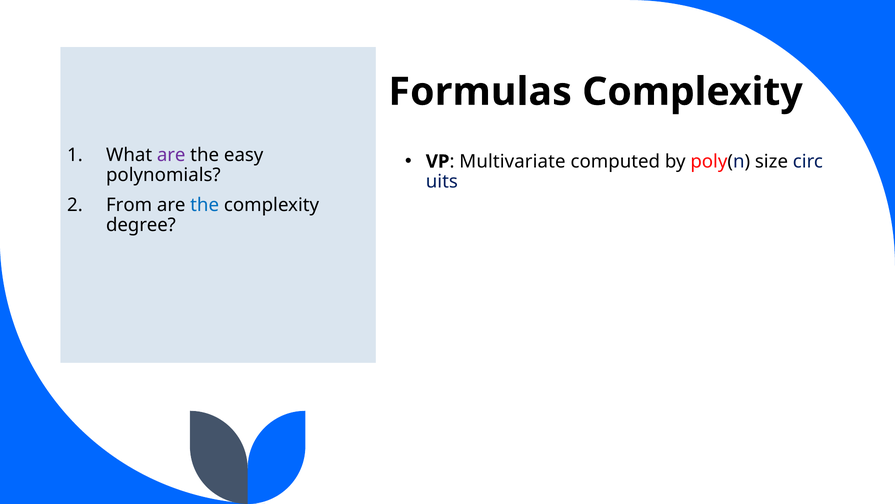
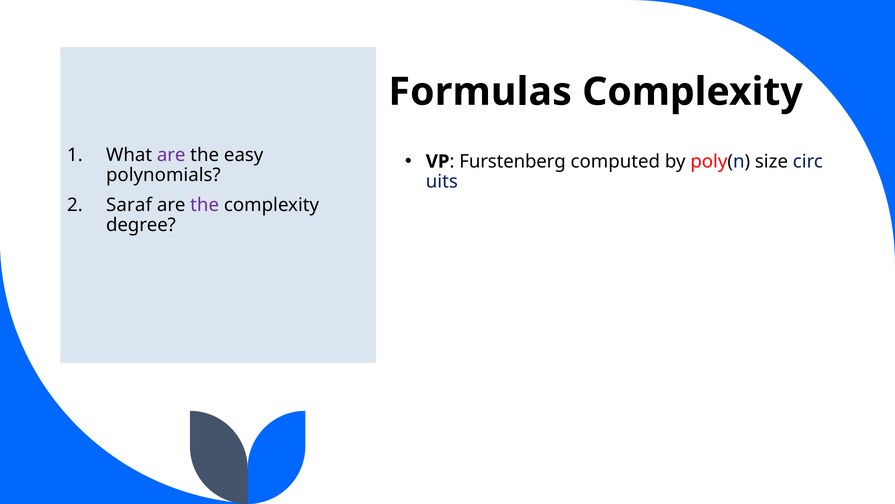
Multivariate: Multivariate -> Furstenberg (513, 161)
From: From -> Saraf (129, 205)
the colour: blue -> purple (205, 205)
